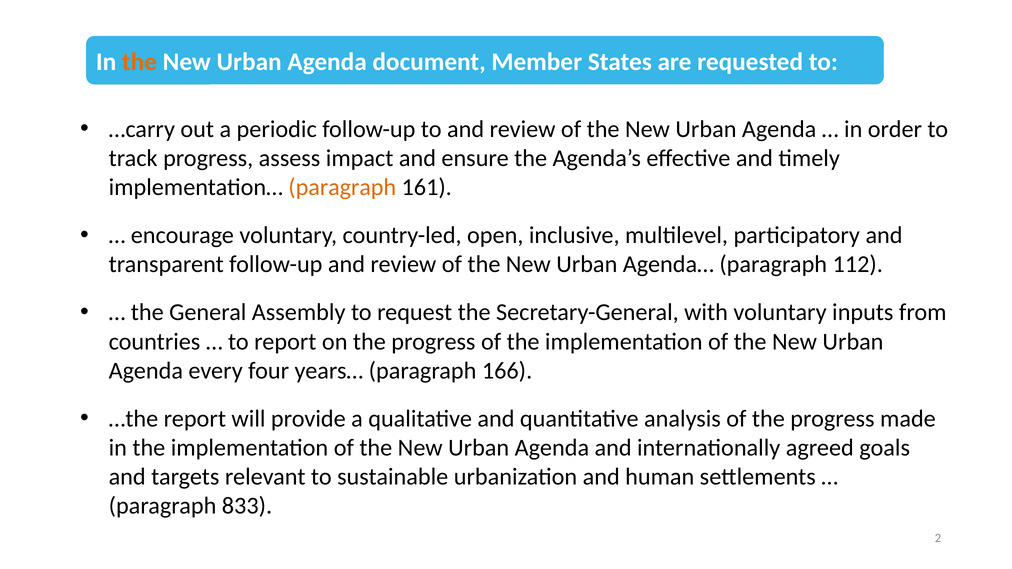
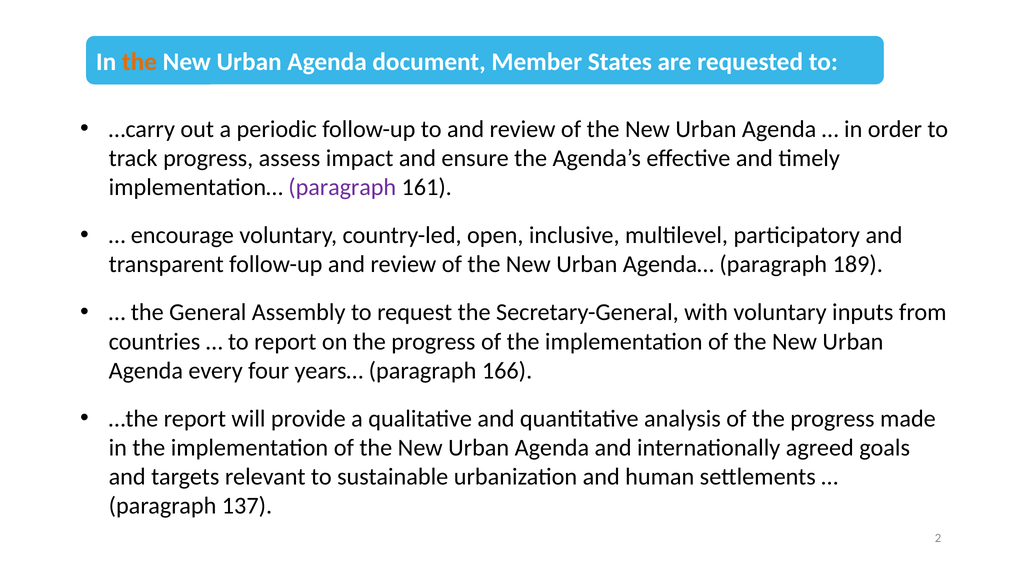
paragraph colour: orange -> purple (342, 187)
112: 112 -> 189 (858, 265)
833: 833 -> 137 (247, 506)
